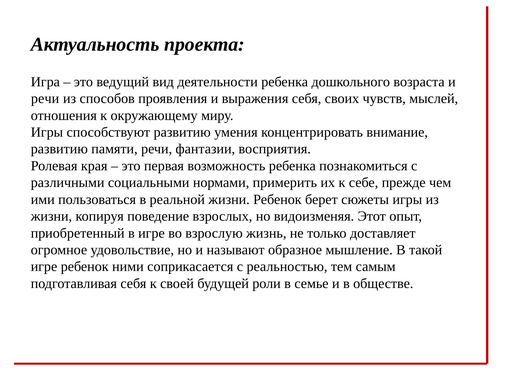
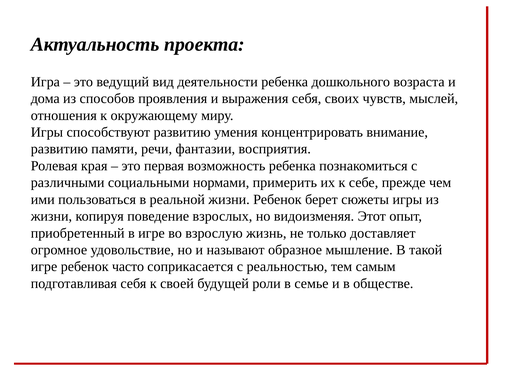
речи: речи -> дома (45, 99)
ними: ними -> часто (128, 267)
